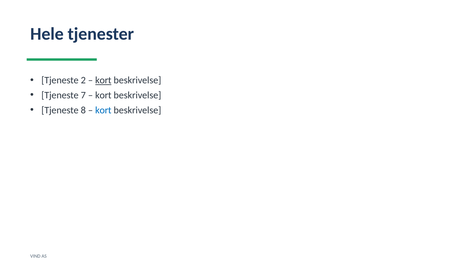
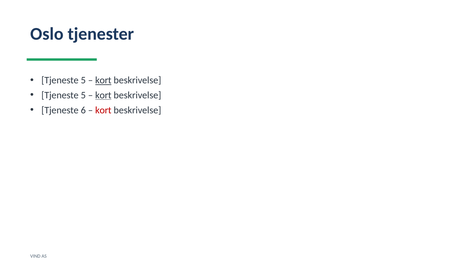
Hele: Hele -> Oslo (47, 34)
2: 2 -> 5 (83, 80)
7: 7 -> 5 (83, 95)
kort underline: none -> present (103, 95)
8: 8 -> 6 (83, 110)
kort colour: blue -> red (103, 110)
